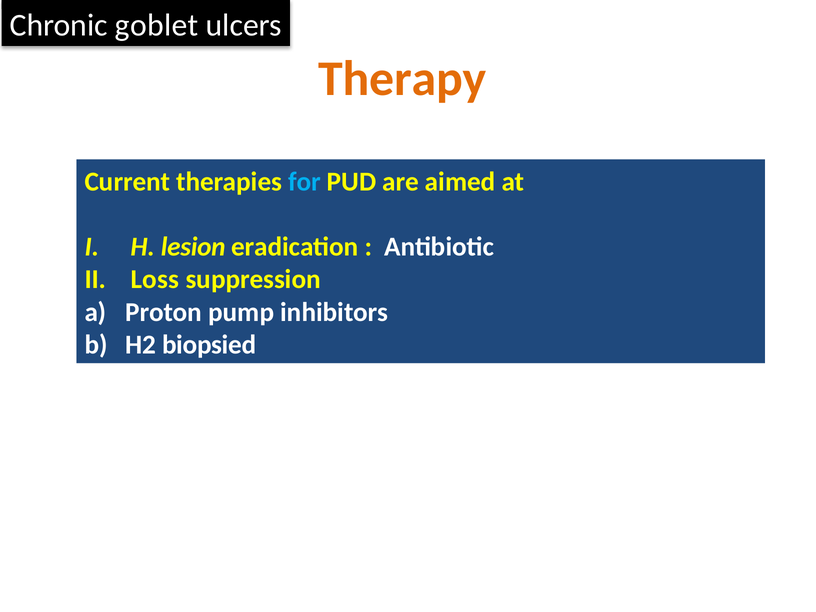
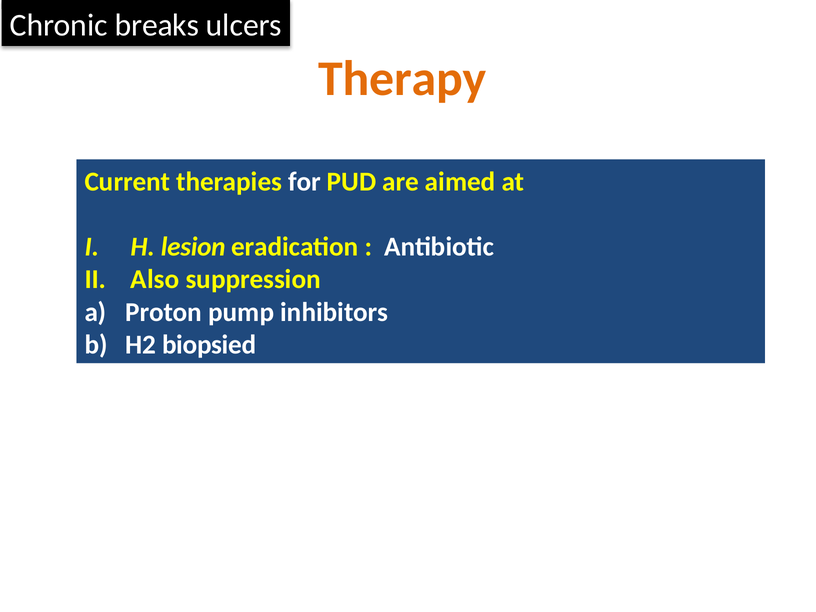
goblet: goblet -> breaks (157, 25)
for colour: light blue -> white (305, 182)
Loss: Loss -> Also (155, 280)
